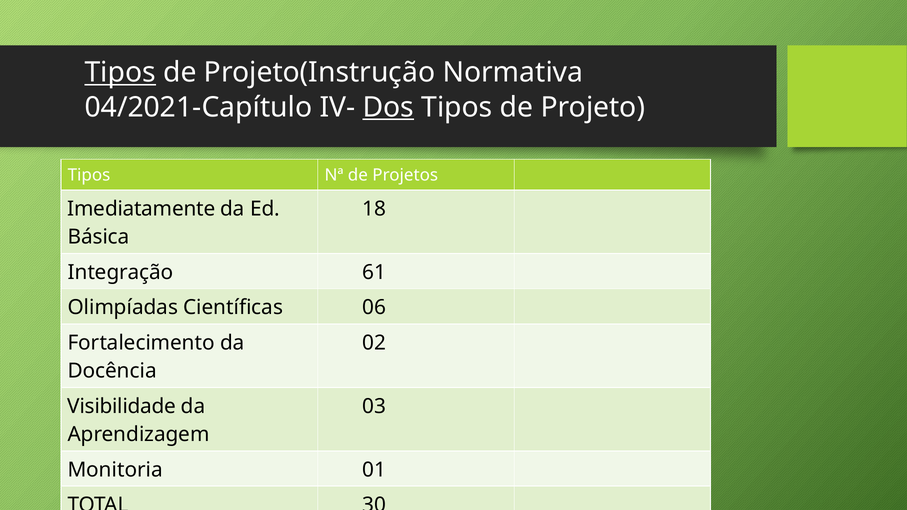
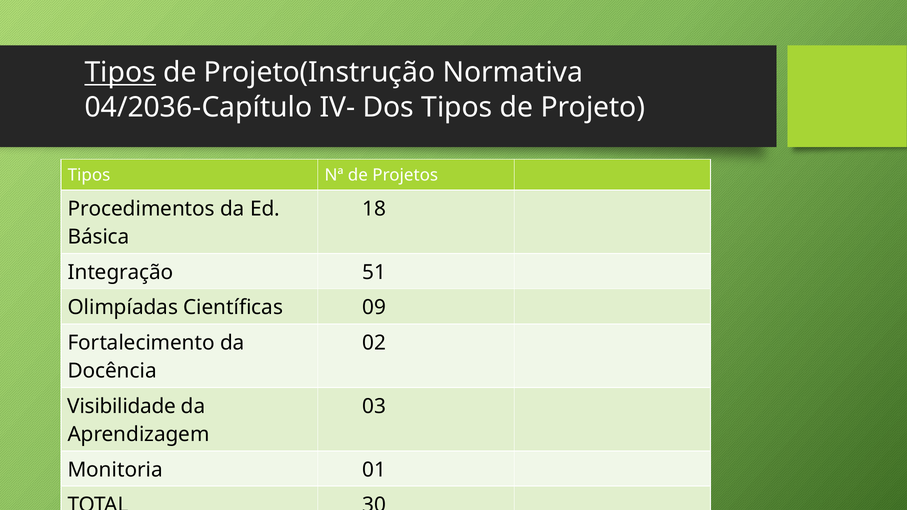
04/2021-Capítulo: 04/2021-Capítulo -> 04/2036-Capítulo (198, 107)
Dos underline: present -> none (388, 107)
Imediatamente: Imediatamente -> Procedimentos (141, 209)
61: 61 -> 51 (374, 272)
06: 06 -> 09 (374, 308)
